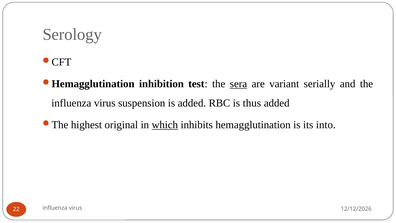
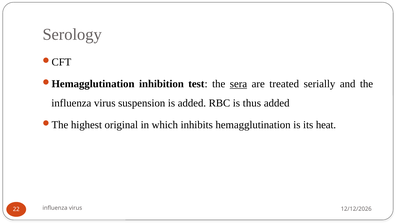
variant: variant -> treated (284, 84)
which underline: present -> none (165, 125)
into: into -> heat (326, 125)
